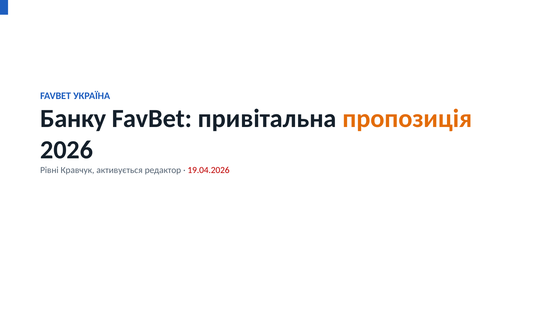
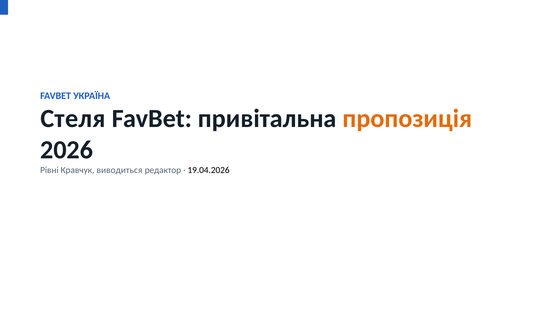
Банку: Банку -> Стеля (73, 119)
активується: активується -> виводиться (120, 170)
19.04.2026 colour: red -> black (209, 170)
